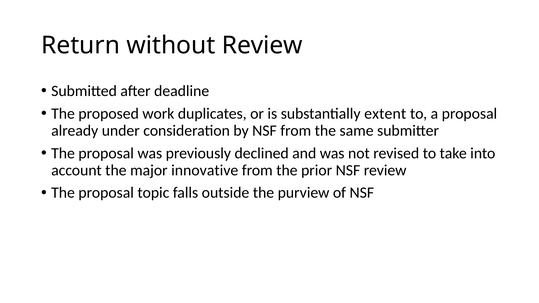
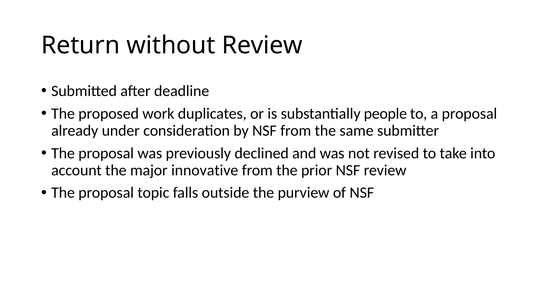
extent: extent -> people (385, 114)
